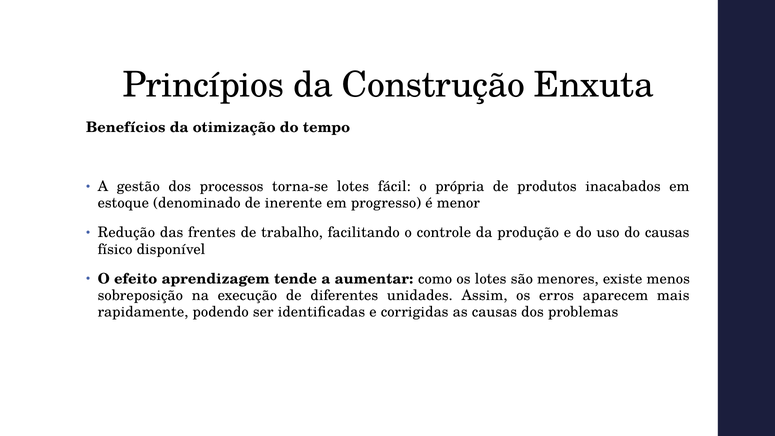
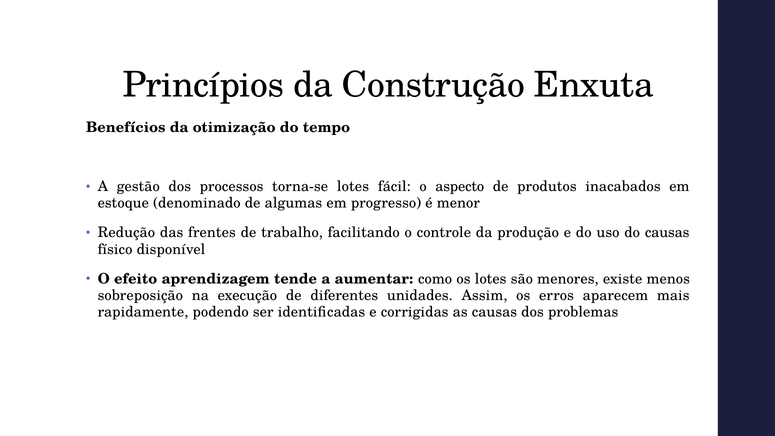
própria: própria -> aspecto (460, 187)
inerente: inerente -> algumas (293, 203)
